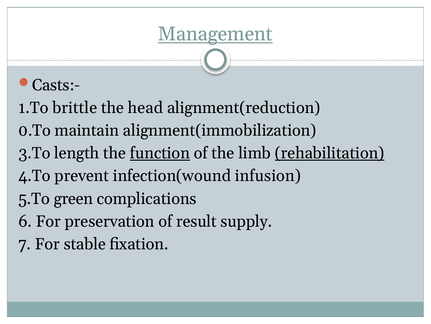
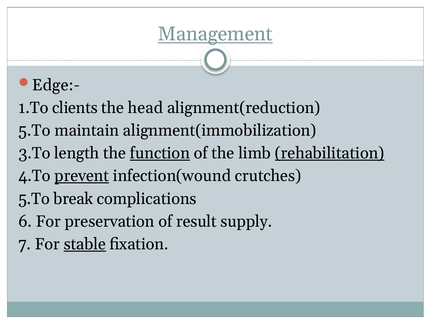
Casts:-: Casts:- -> Edge:- (56, 85)
brittle: brittle -> clients (75, 108)
0.To: 0.To -> 5.To (34, 130)
prevent underline: none -> present (82, 176)
infusion: infusion -> crutches (268, 176)
green: green -> break (73, 198)
stable underline: none -> present (85, 244)
